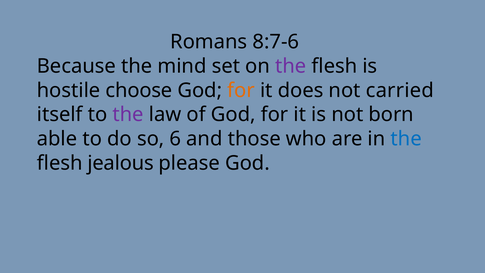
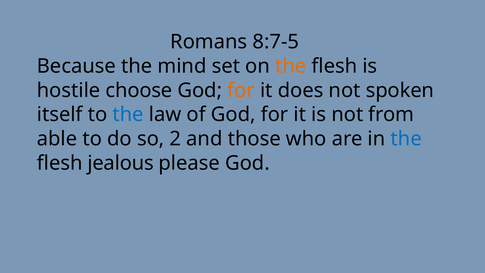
8:7-6: 8:7-6 -> 8:7-5 (276, 42)
the colour: purple -> orange (291, 66)
carried: carried -> spoken (400, 90)
the colour: purple -> blue (128, 115)
born: born -> from (391, 115)
6: 6 -> 2 (175, 139)
